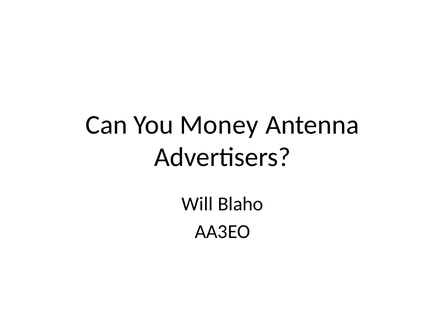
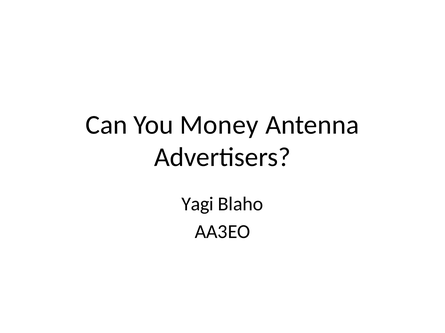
Will: Will -> Yagi (198, 205)
